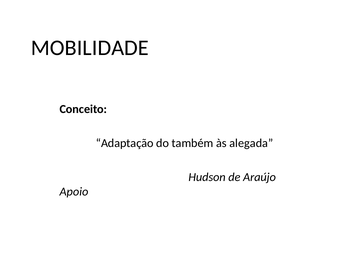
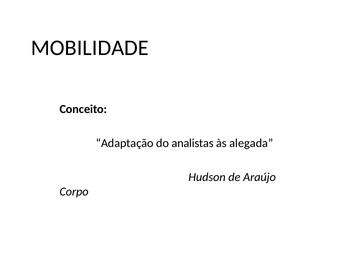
também: também -> analistas (193, 143)
Apoio: Apoio -> Corpo (74, 192)
